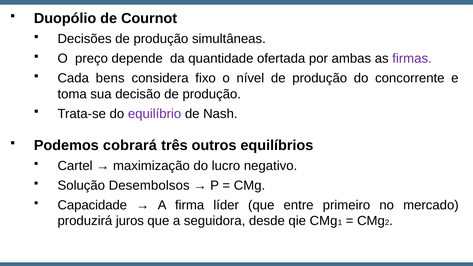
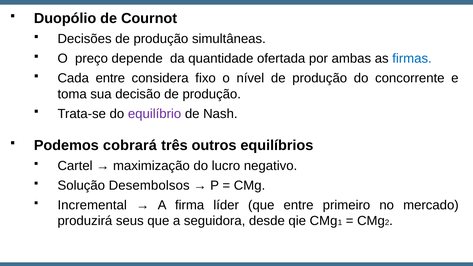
firmas colour: purple -> blue (412, 59)
Cada bens: bens -> entre (110, 78)
Capacidade: Capacidade -> Incremental (92, 205)
juros: juros -> seus (130, 221)
